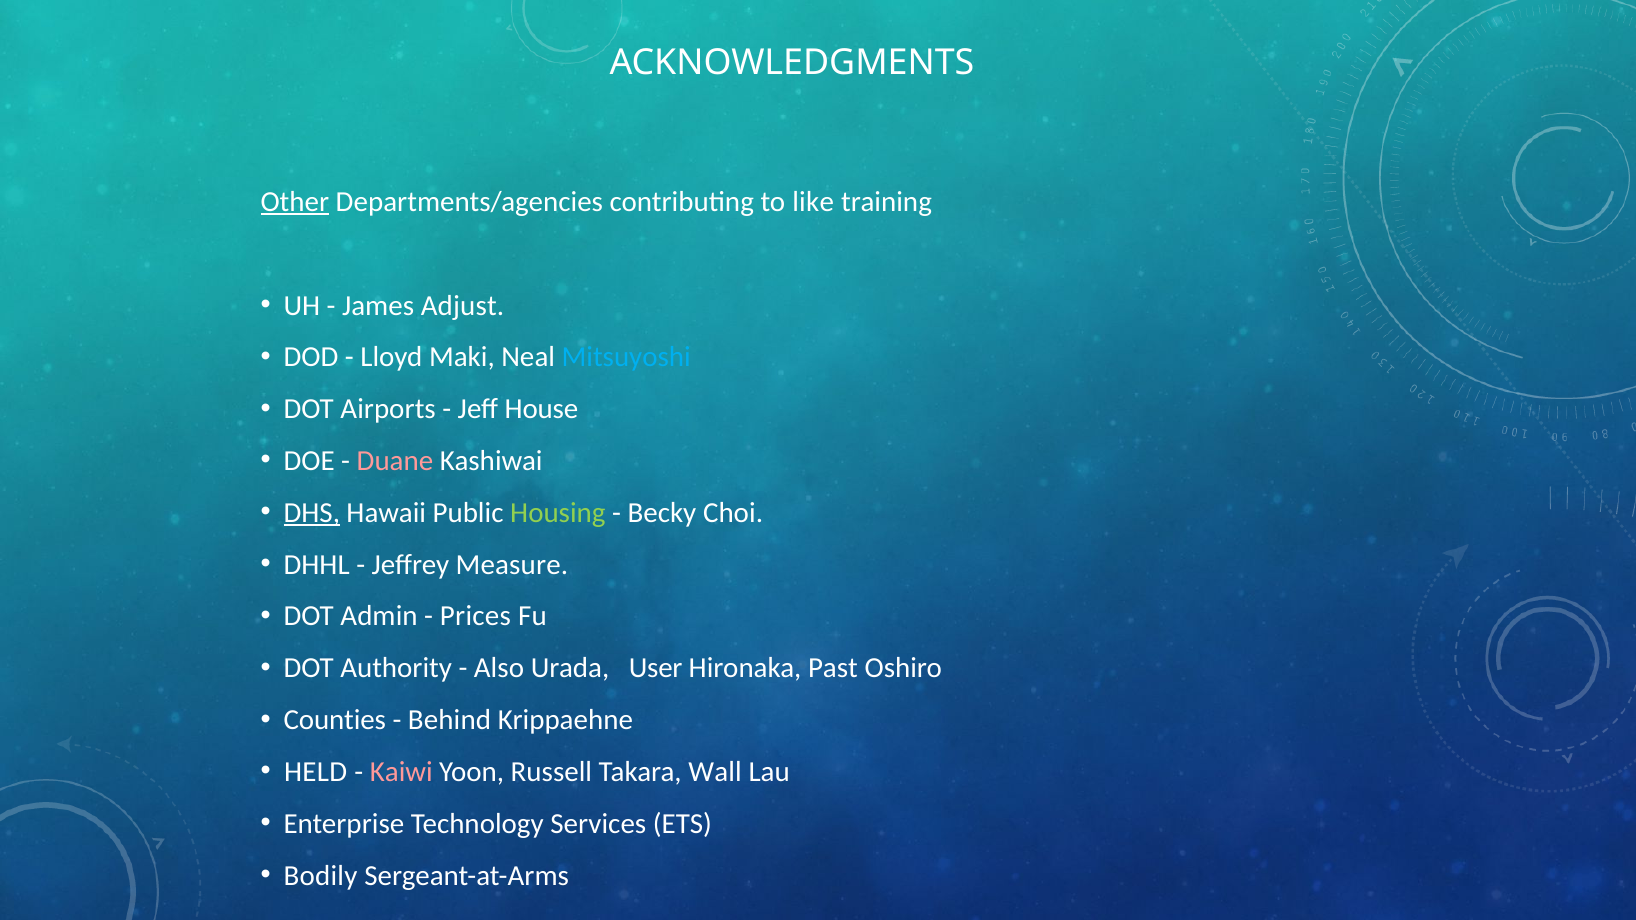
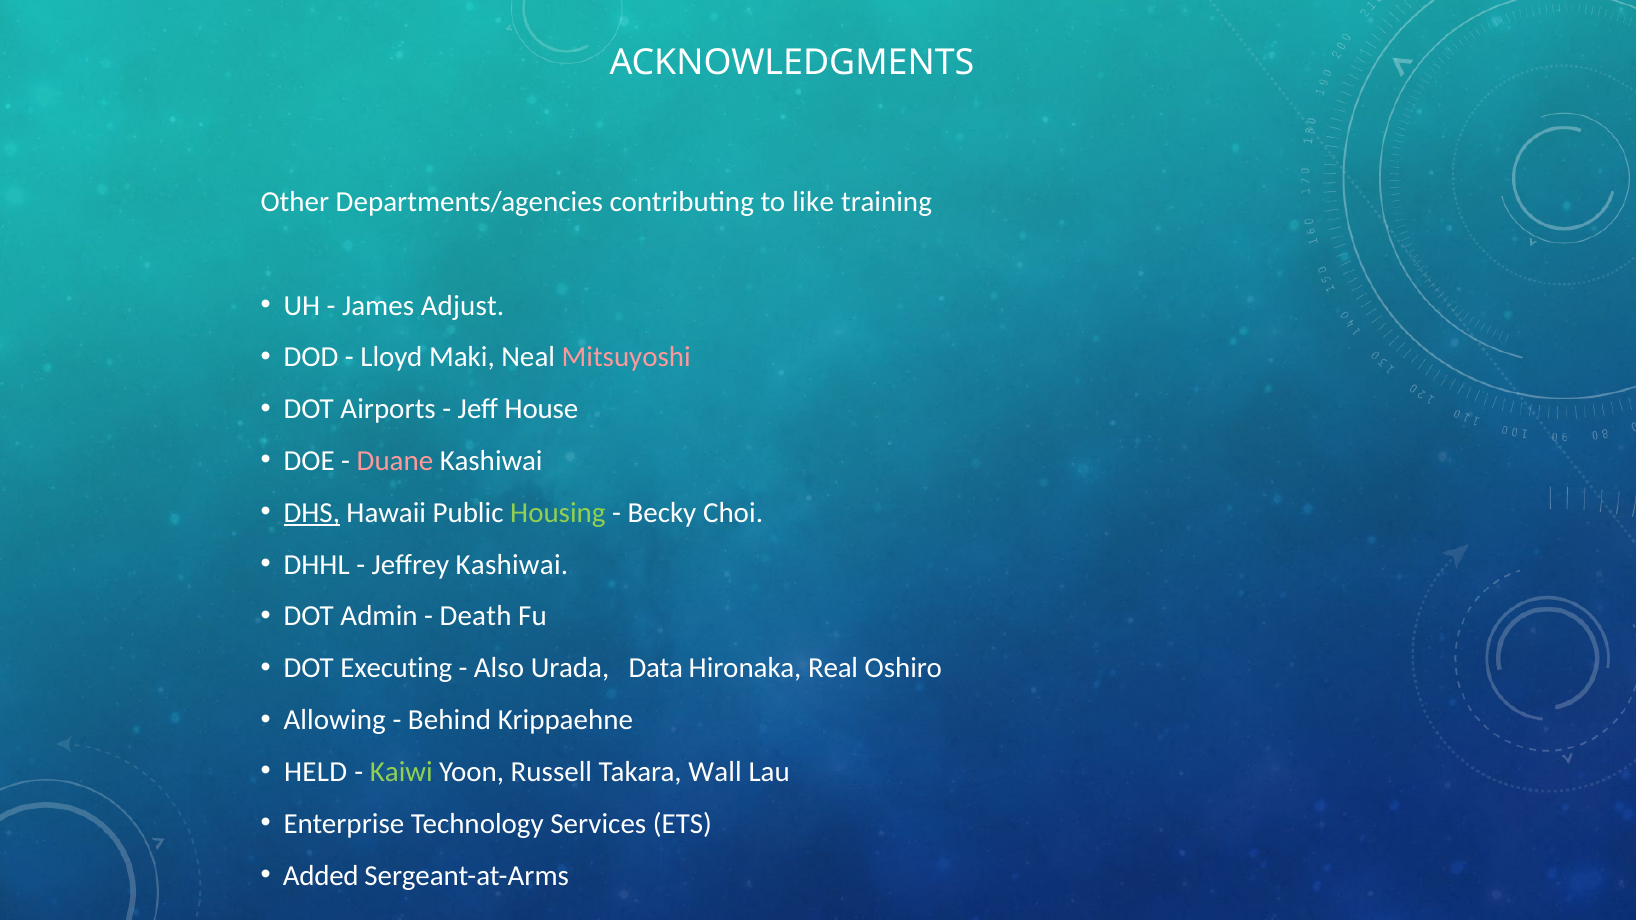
Other underline: present -> none (295, 202)
Mitsuyoshi colour: light blue -> pink (626, 357)
Jeffrey Measure: Measure -> Kashiwai (512, 565)
Prices: Prices -> Death (475, 617)
Authority: Authority -> Executing (396, 668)
User: User -> Data (656, 668)
Past: Past -> Real (833, 668)
Counties: Counties -> Allowing (335, 720)
Kaiwi colour: pink -> light green (401, 772)
Bodily: Bodily -> Added (321, 876)
